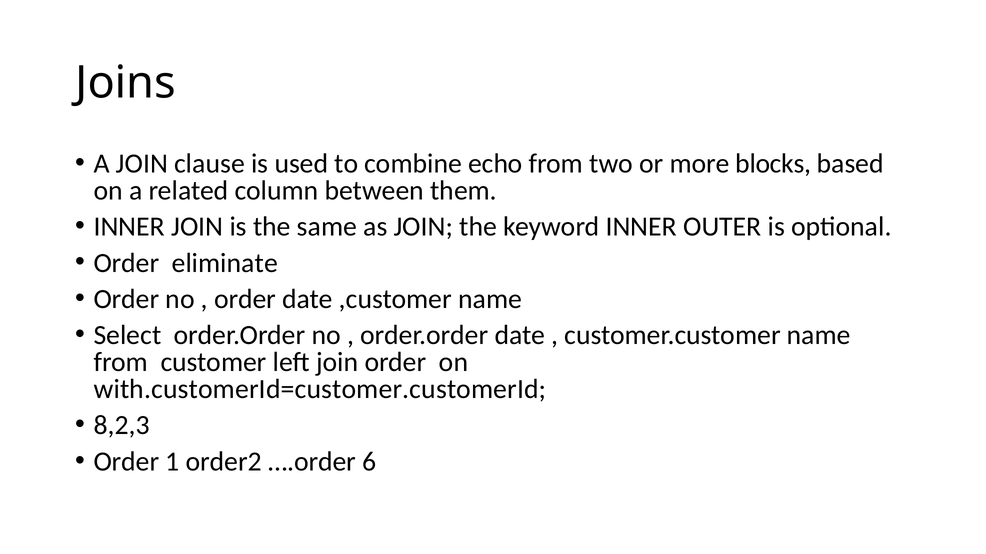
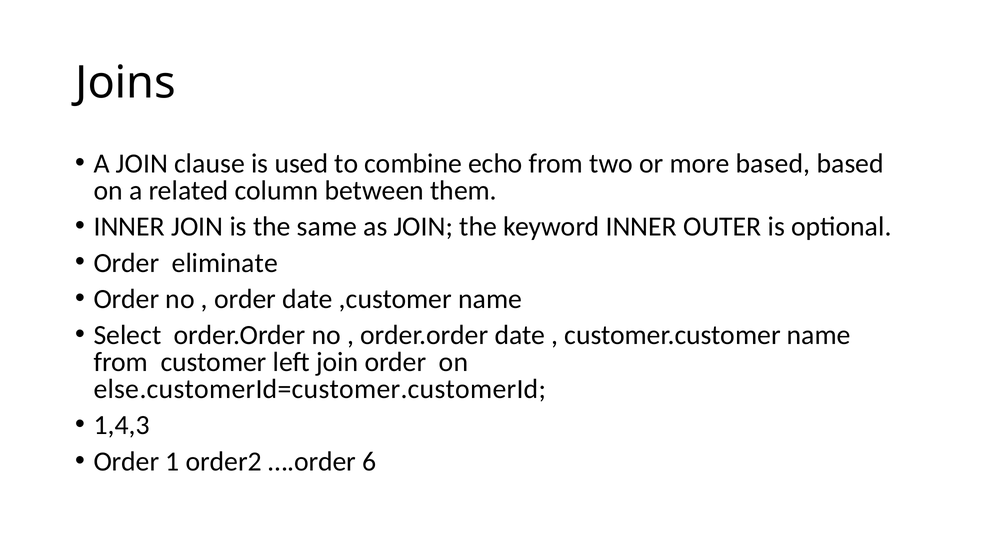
more blocks: blocks -> based (773, 164)
with.customerId=customer.customerId: with.customerId=customer.customerId -> else.customerId=customer.customerId (320, 390)
8,2,3: 8,2,3 -> 1,4,3 (122, 426)
